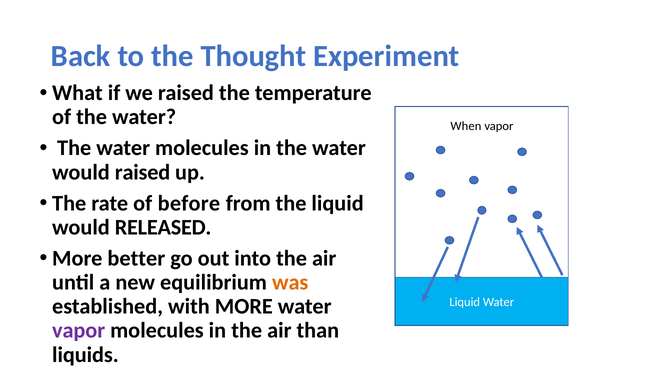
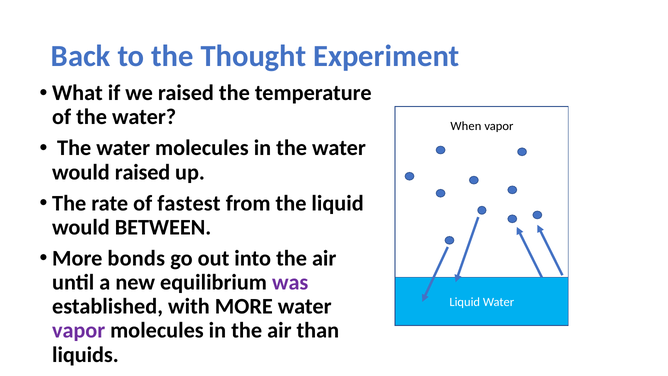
before: before -> fastest (189, 203)
RELEASED: RELEASED -> BETWEEN (163, 227)
better: better -> bonds (136, 258)
was colour: orange -> purple (290, 282)
